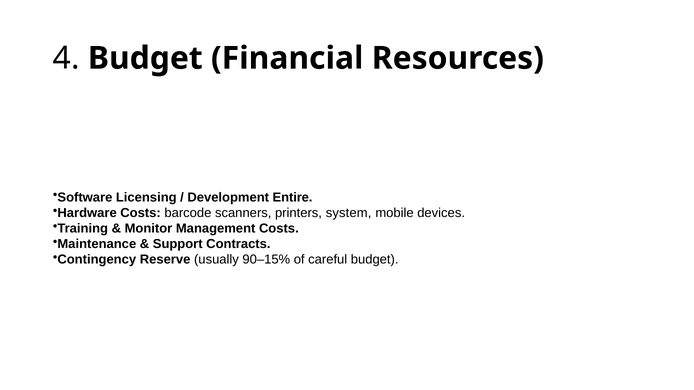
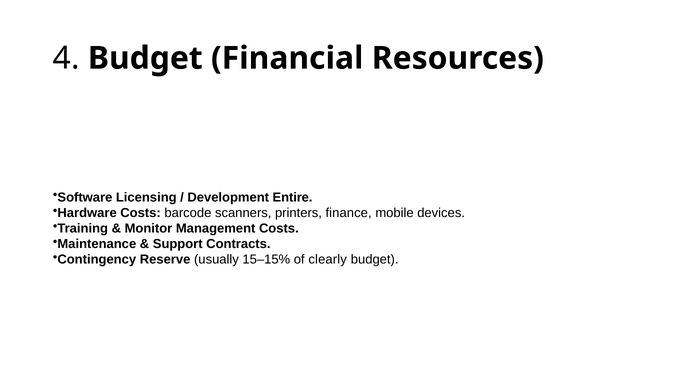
system: system -> finance (349, 213)
90–15%: 90–15% -> 15–15% (266, 260)
careful: careful -> clearly (328, 260)
